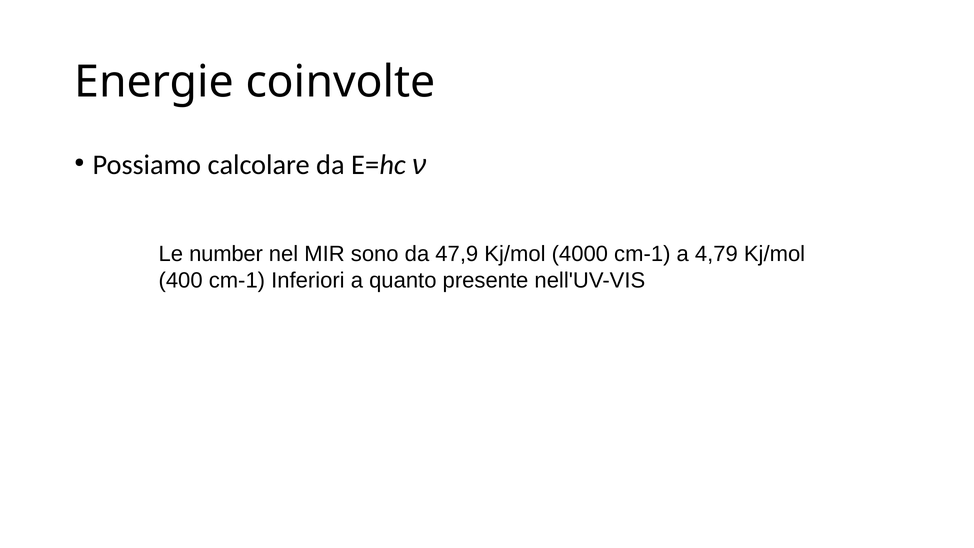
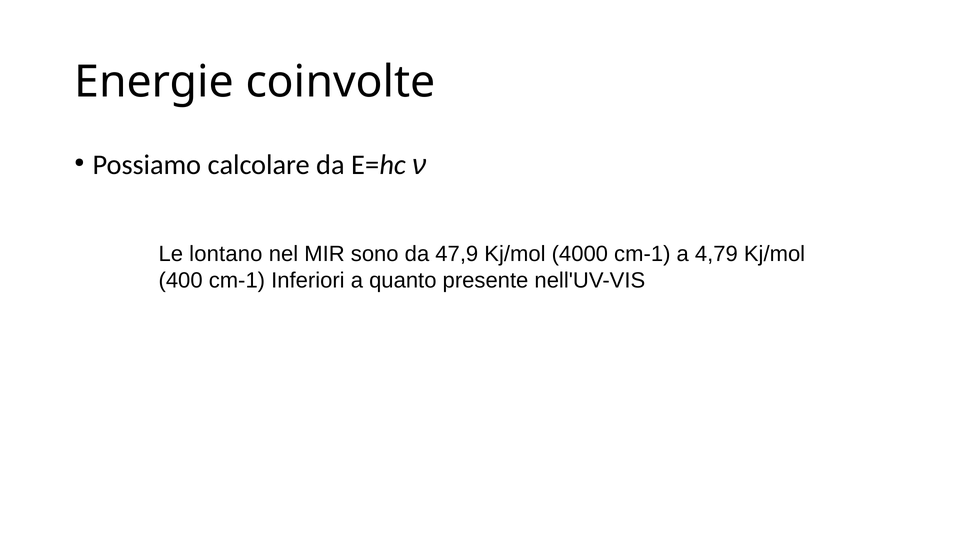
number: number -> lontano (226, 254)
